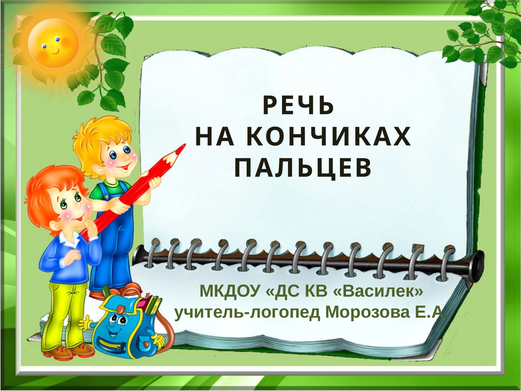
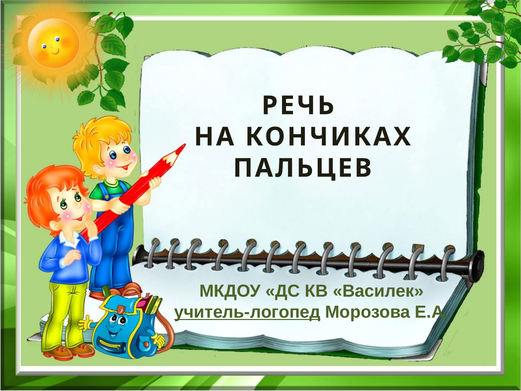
учитель-логопед underline: none -> present (247, 312)
